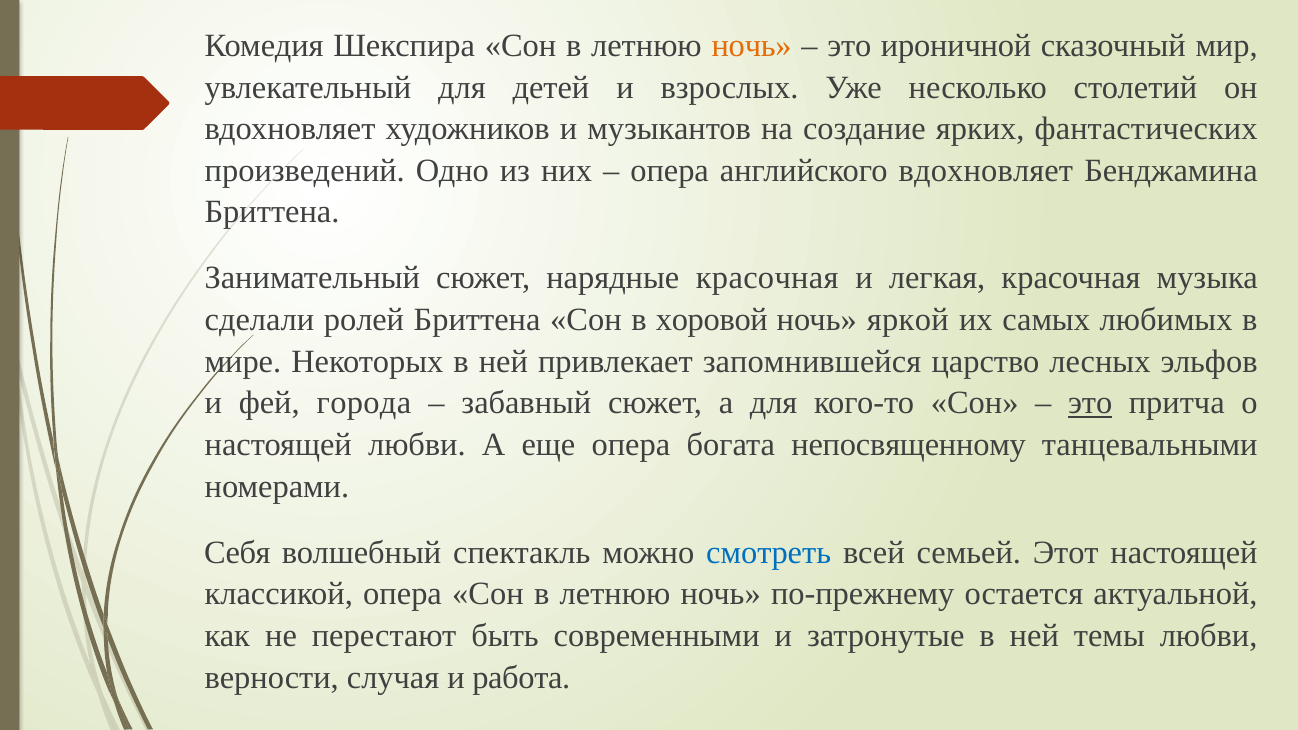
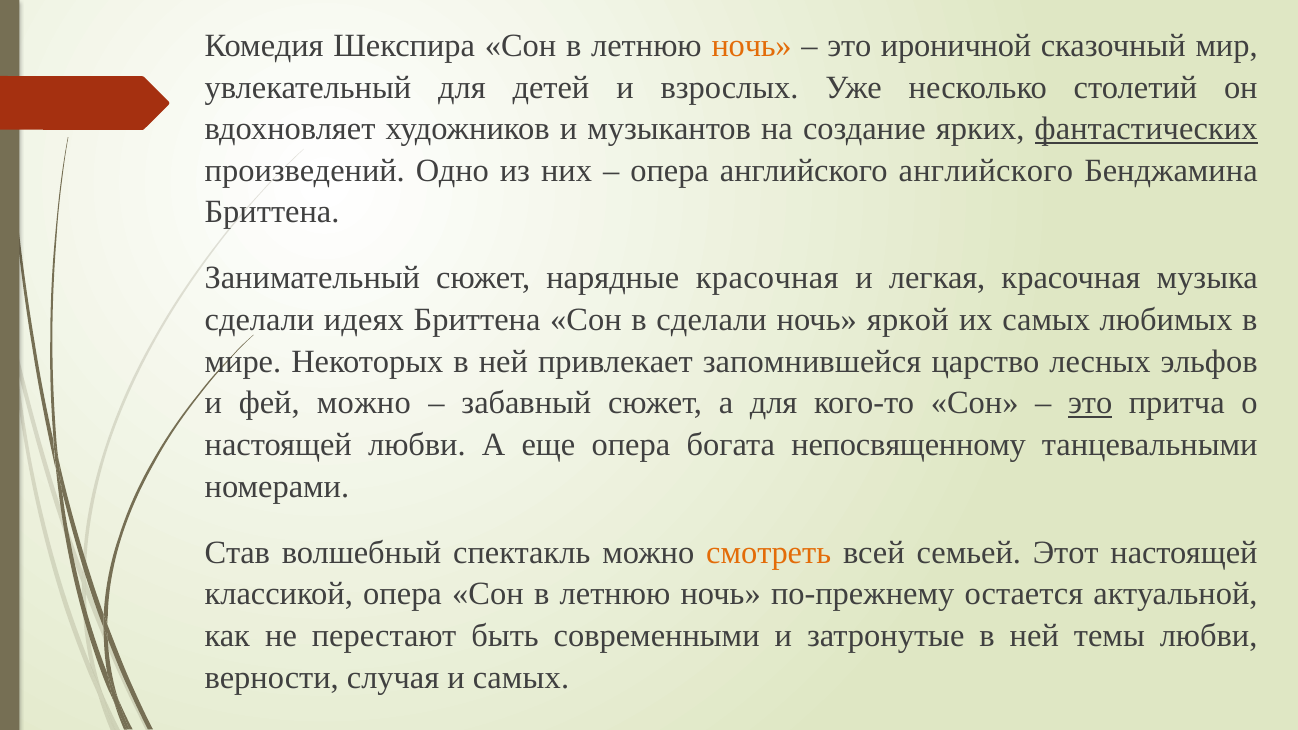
фантастических underline: none -> present (1146, 129)
английского вдохновляет: вдохновляет -> английского (986, 171)
ролей: ролей -> идеях (364, 320)
в хоровой: хоровой -> сделали (712, 320)
фей города: города -> можно (364, 403)
Себя: Себя -> Став (237, 553)
смотреть colour: blue -> orange (769, 553)
и работа: работа -> самых (521, 678)
